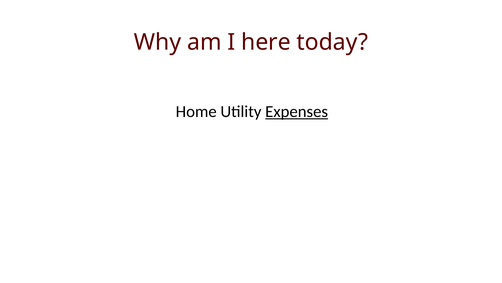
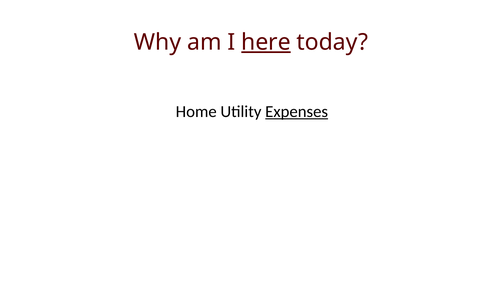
here underline: none -> present (266, 42)
